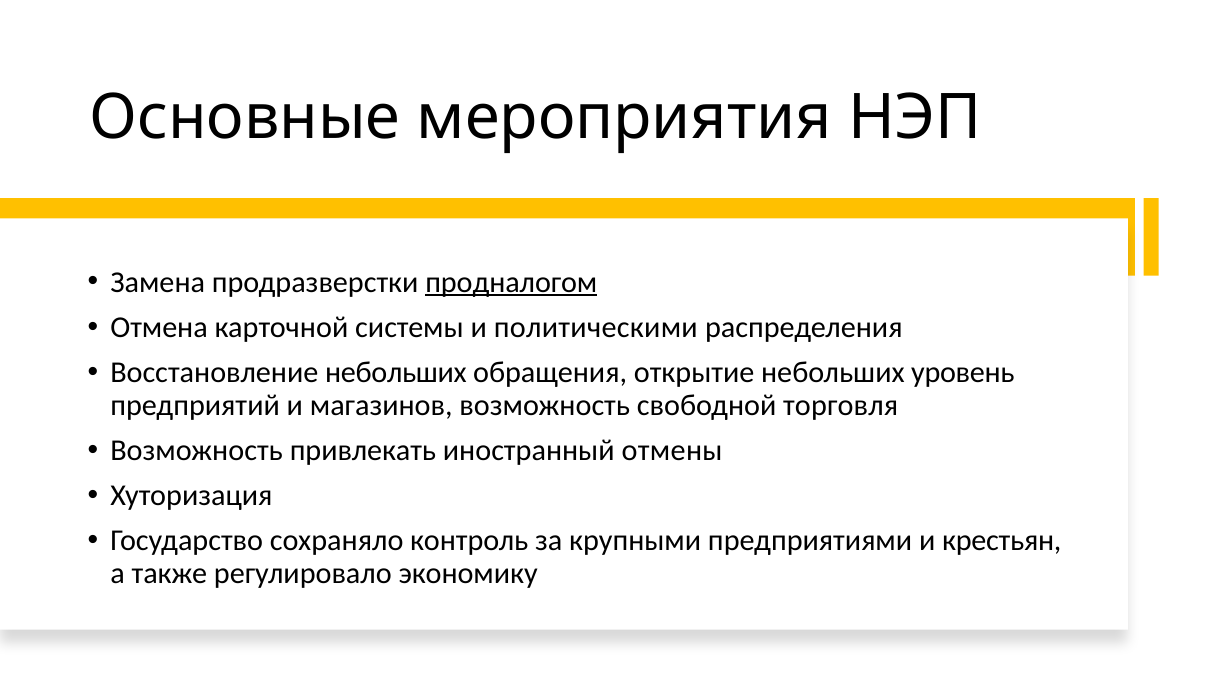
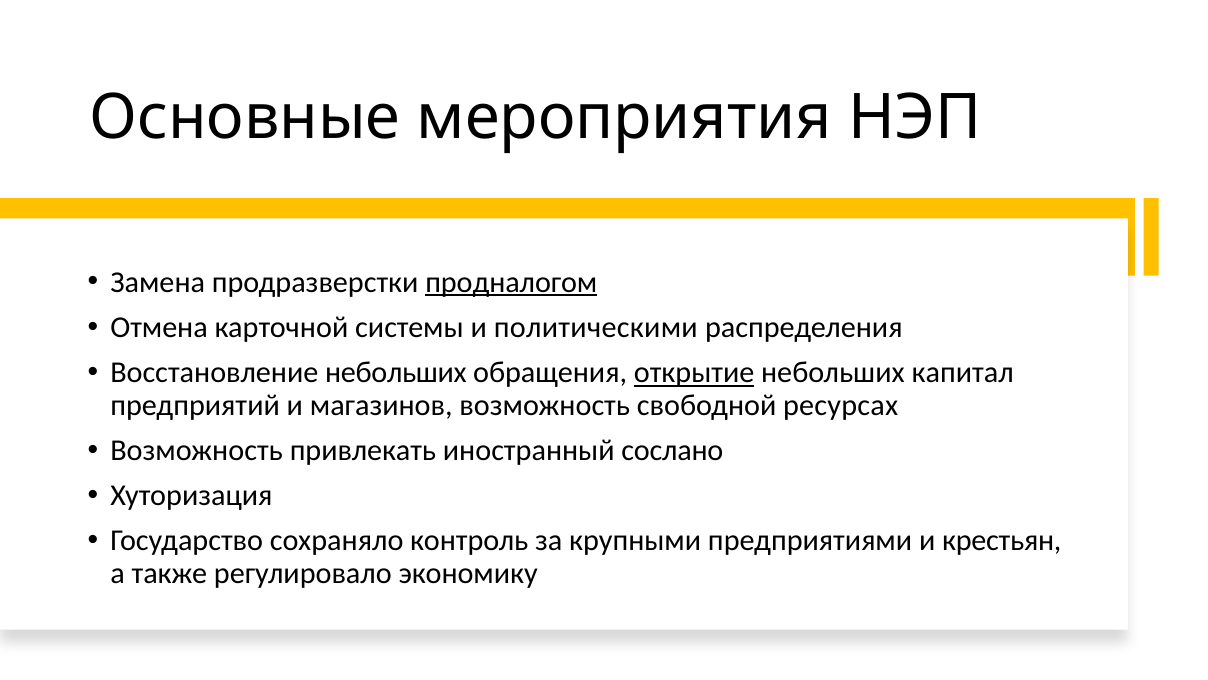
открытие underline: none -> present (694, 372)
уровень: уровень -> капитал (963, 372)
торговля: торговля -> ресурсах (841, 405)
отмены: отмены -> сослано (672, 450)
